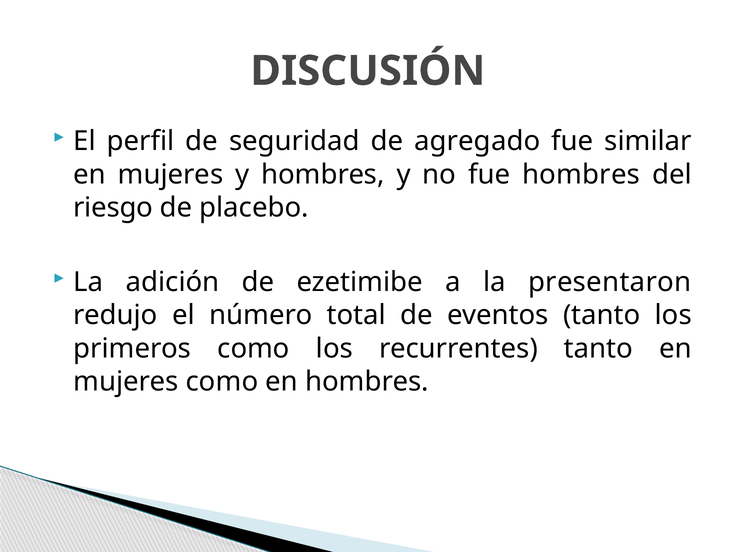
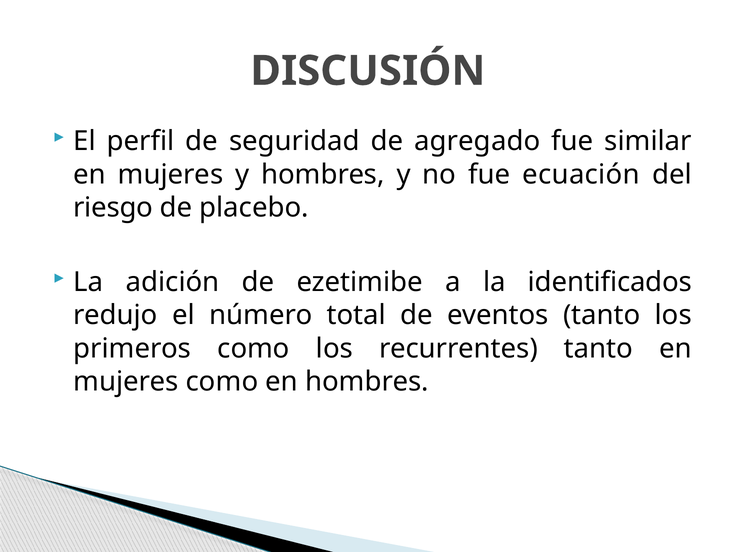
fue hombres: hombres -> ecuación (581, 175)
presentaron: presentaron -> identificados (610, 282)
